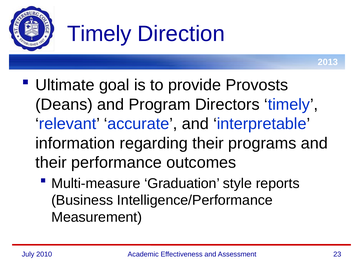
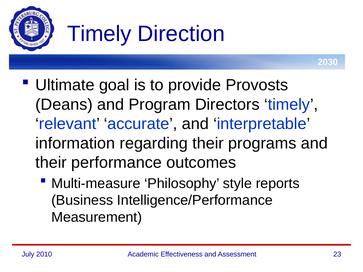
2013: 2013 -> 2030 (328, 62)
Graduation: Graduation -> Philosophy (182, 184)
